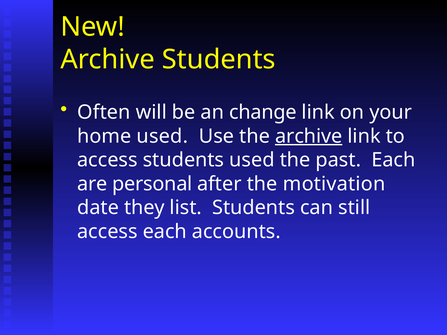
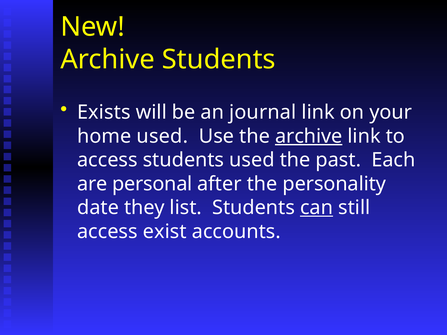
Often: Often -> Exists (104, 112)
change: change -> journal (263, 112)
motivation: motivation -> personality (334, 184)
can underline: none -> present (317, 208)
access each: each -> exist (165, 232)
